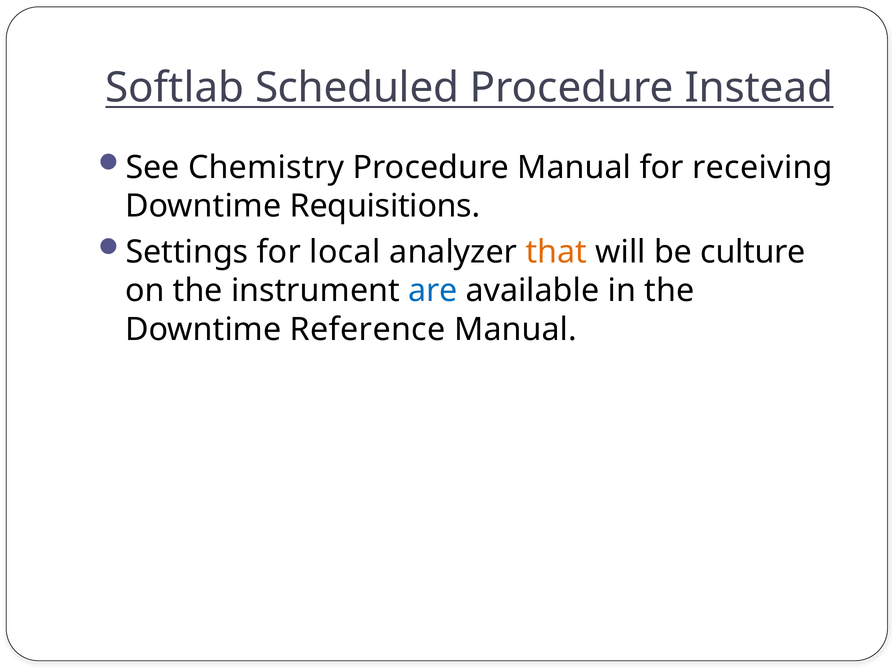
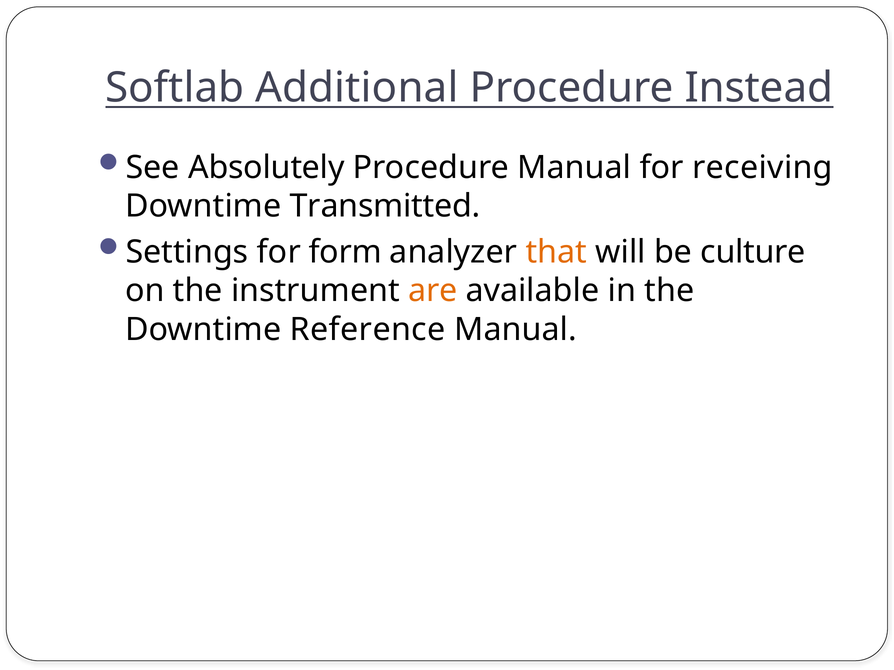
Scheduled: Scheduled -> Additional (357, 88)
Chemistry: Chemistry -> Absolutely (266, 168)
Requisitions: Requisitions -> Transmitted (385, 206)
local: local -> form (345, 252)
are colour: blue -> orange (433, 291)
